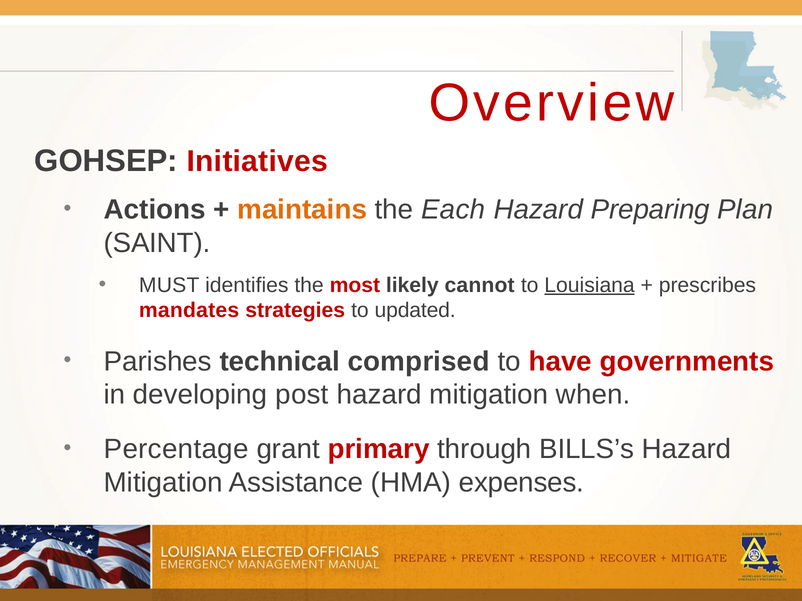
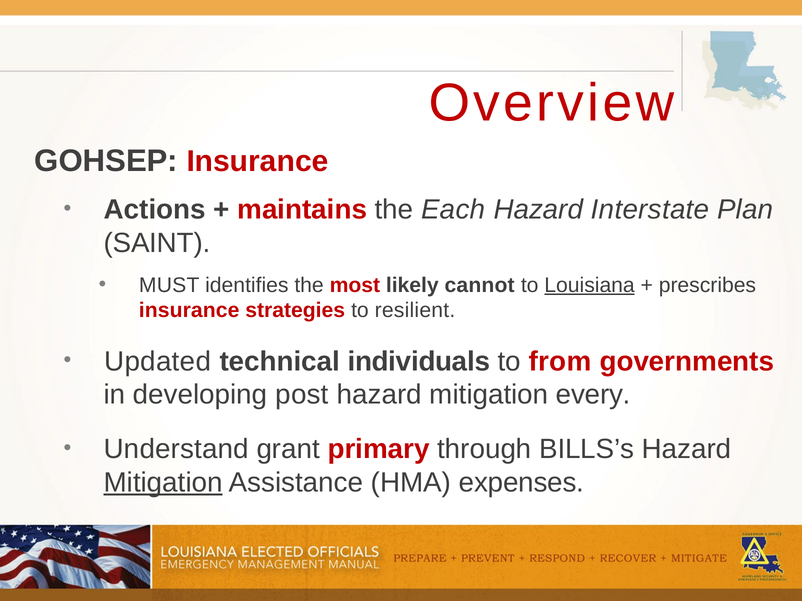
GOHSEP Initiatives: Initiatives -> Insurance (258, 162)
maintains colour: orange -> red (302, 210)
Preparing: Preparing -> Interstate (650, 210)
mandates: mandates -> insurance (189, 311)
updated: updated -> resilient (415, 311)
Parishes: Parishes -> Updated (158, 362)
comprised: comprised -> individuals (419, 362)
have: have -> from (560, 362)
when: when -> every (593, 395)
Percentage: Percentage -> Understand (176, 450)
Mitigation underline: none -> present (163, 483)
